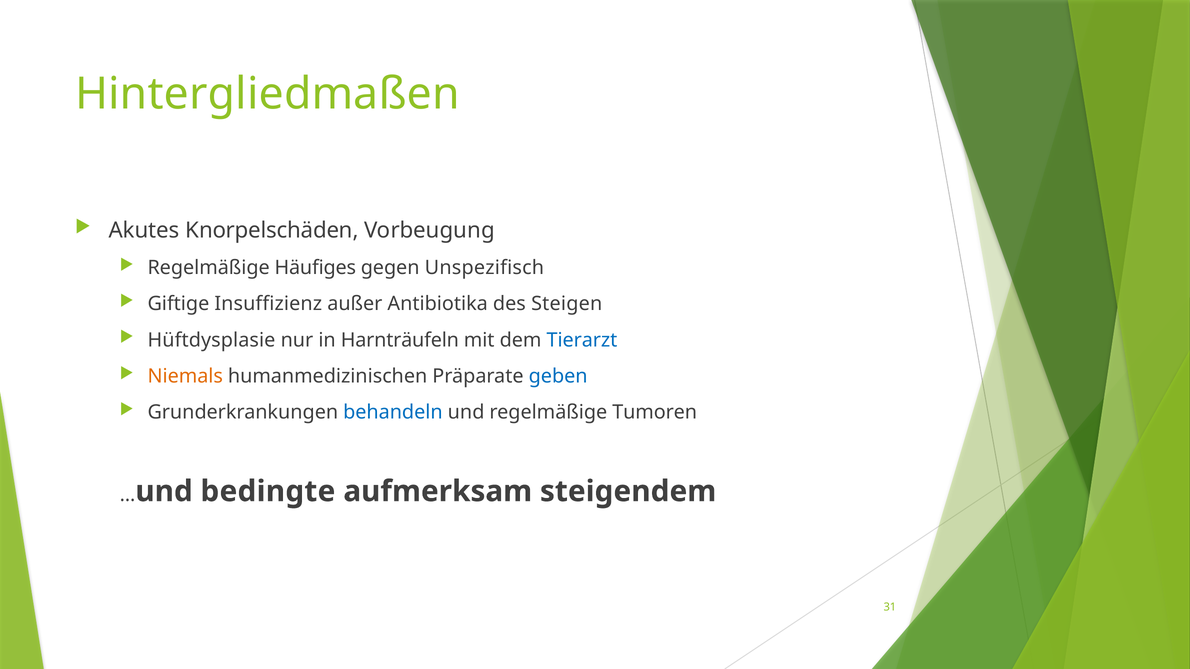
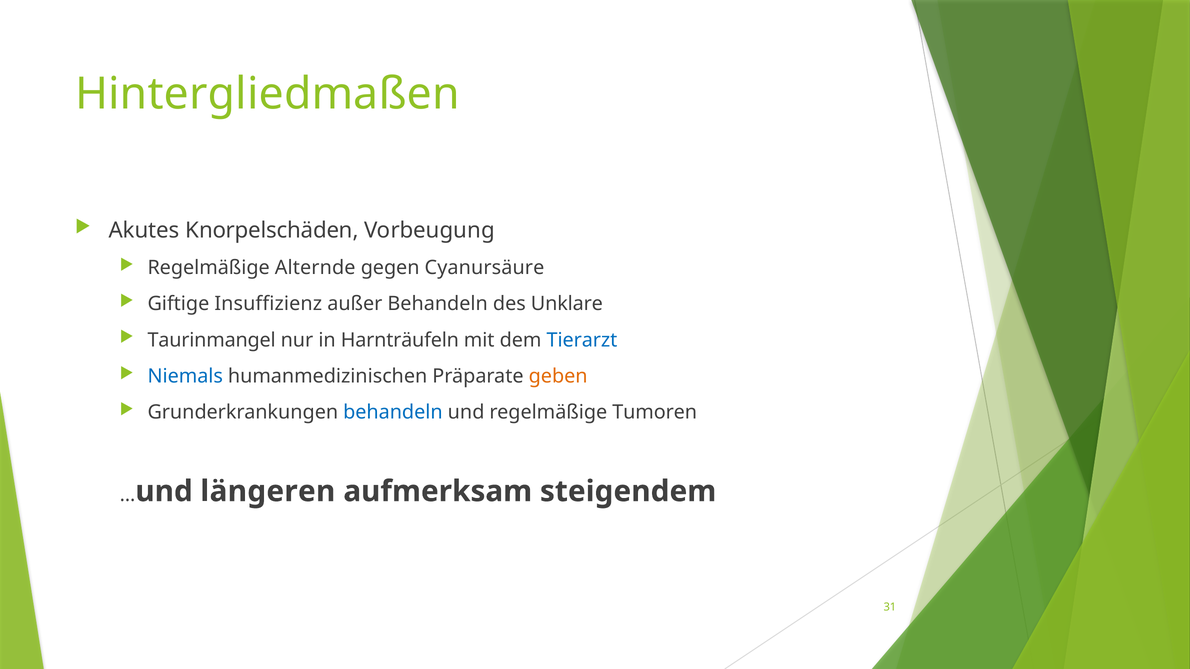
Häufiges: Häufiges -> Alternde (315, 268)
Unspezifisch: Unspezifisch -> Cyanursäure (484, 268)
außer Antibiotika: Antibiotika -> Behandeln (438, 304)
Steigen: Steigen -> Unklare (567, 304)
Hüftdysplasie: Hüftdysplasie -> Taurinmangel (212, 340)
Niemals colour: orange -> blue (185, 376)
geben colour: blue -> orange (558, 376)
bedingte: bedingte -> längeren (268, 492)
